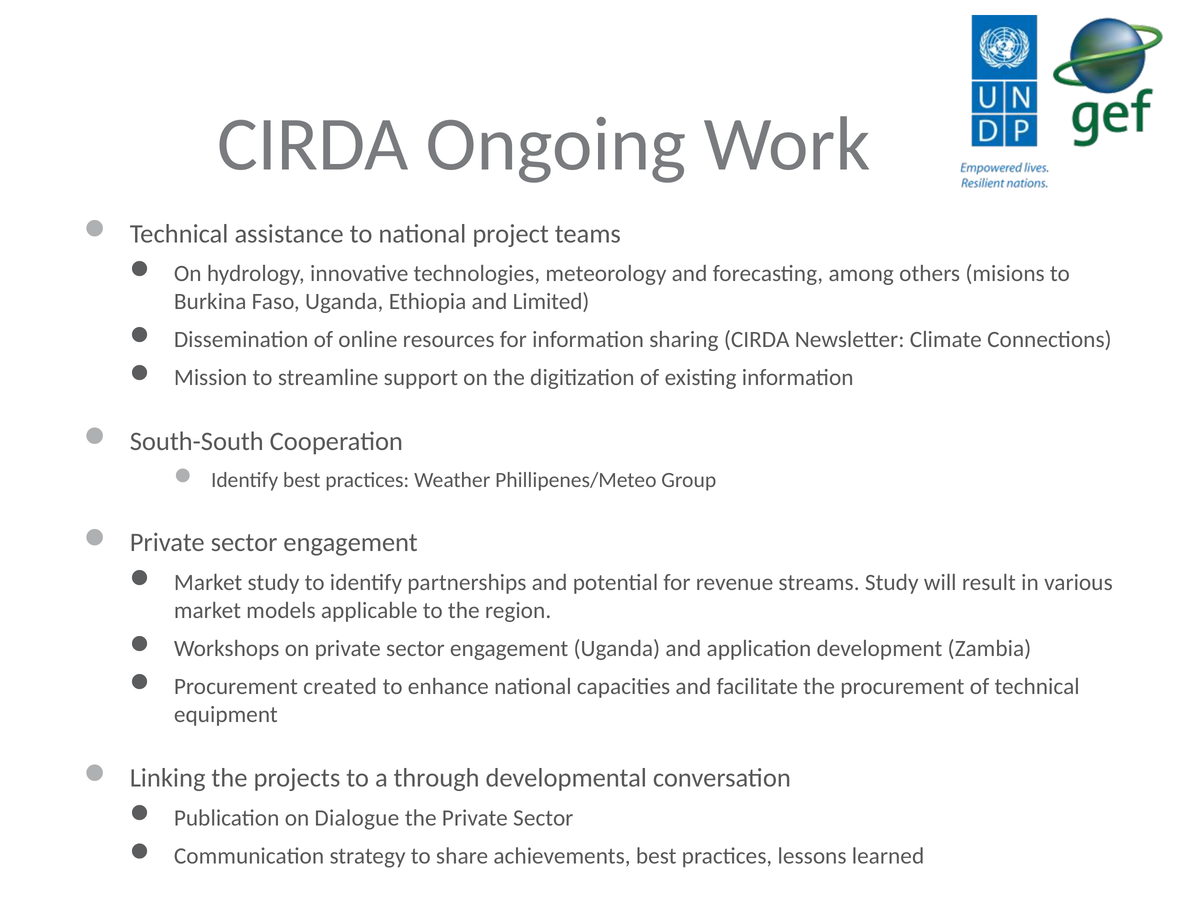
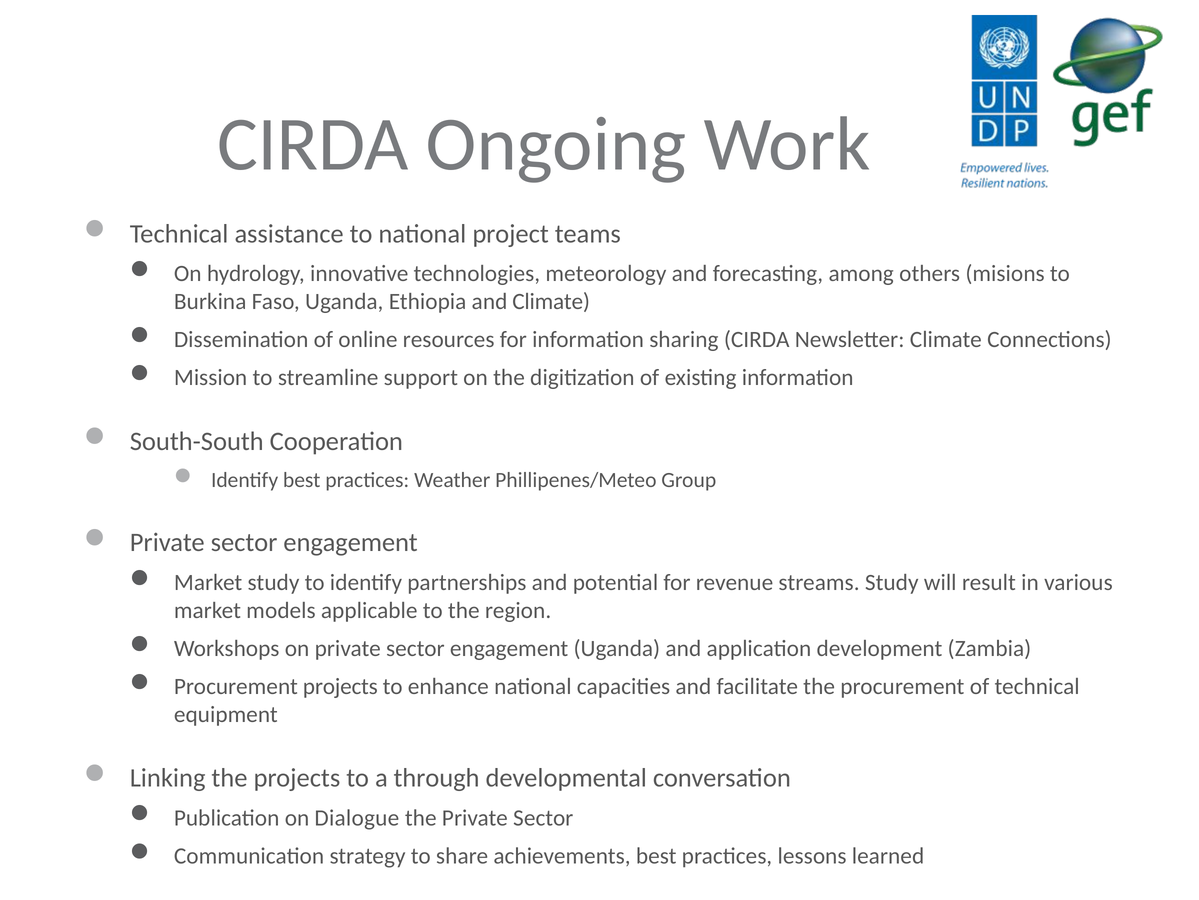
and Limited: Limited -> Climate (551, 301)
Procurement created: created -> projects (340, 686)
